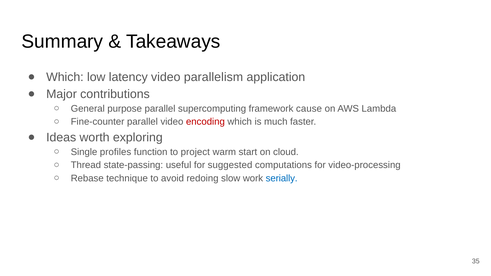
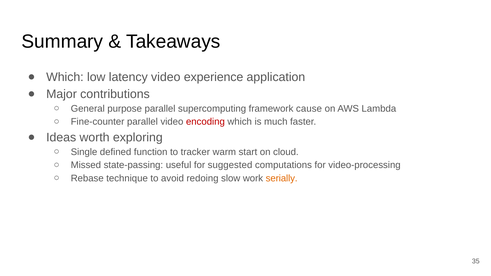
parallelism: parallelism -> experience (214, 77)
profiles: profiles -> defined (116, 152)
project: project -> tracker (195, 152)
Thread: Thread -> Missed (86, 165)
serially colour: blue -> orange (282, 178)
